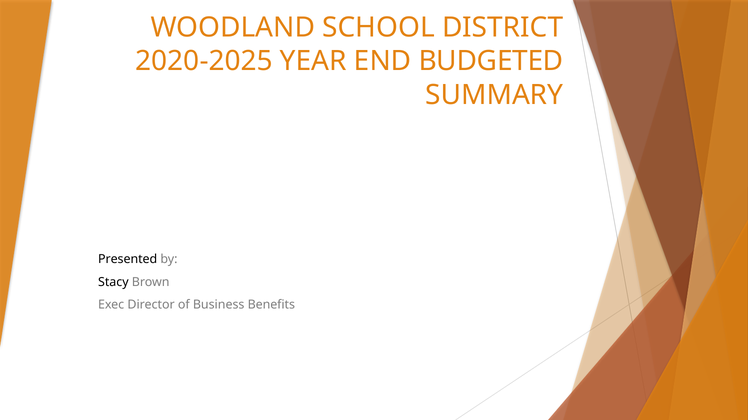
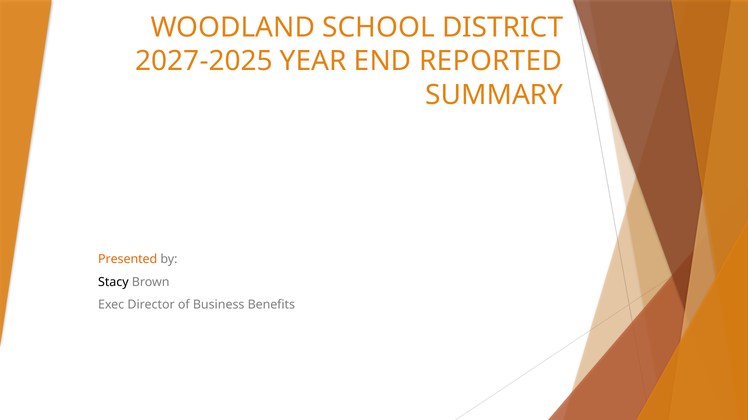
2020-2025: 2020-2025 -> 2027-2025 (204, 61)
BUDGETED: BUDGETED -> REPORTED (491, 61)
Presented colour: black -> orange (128, 260)
